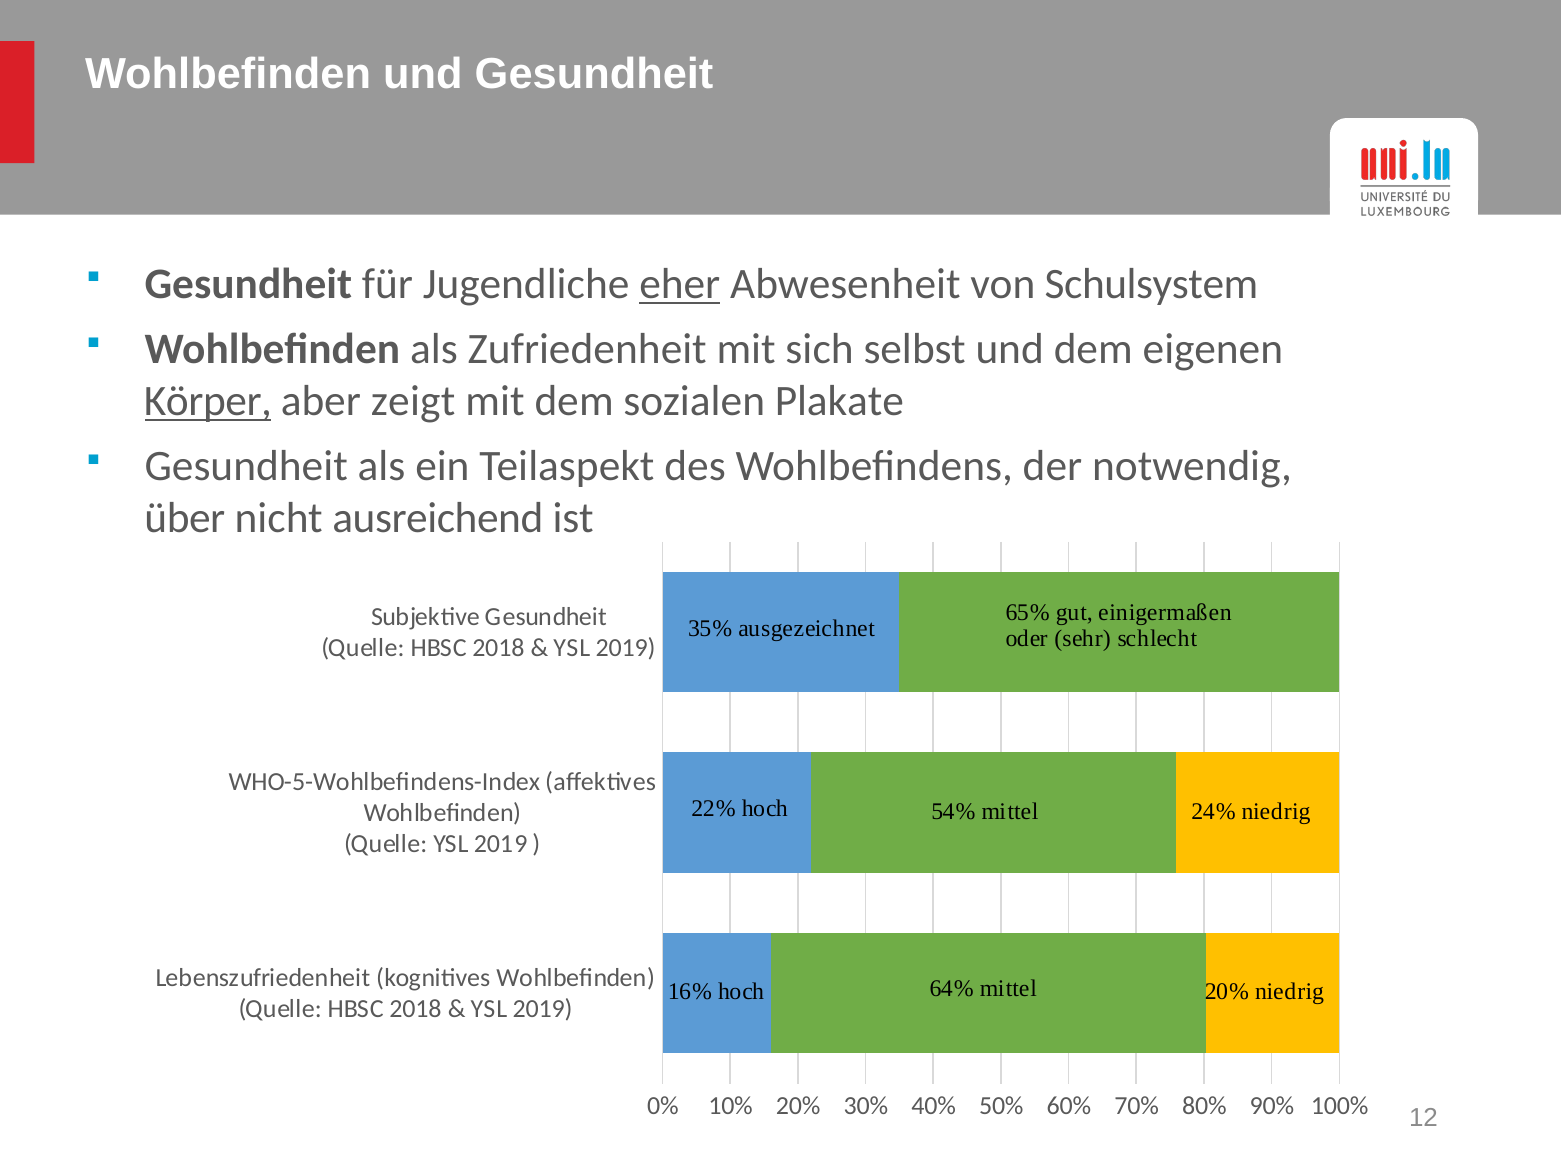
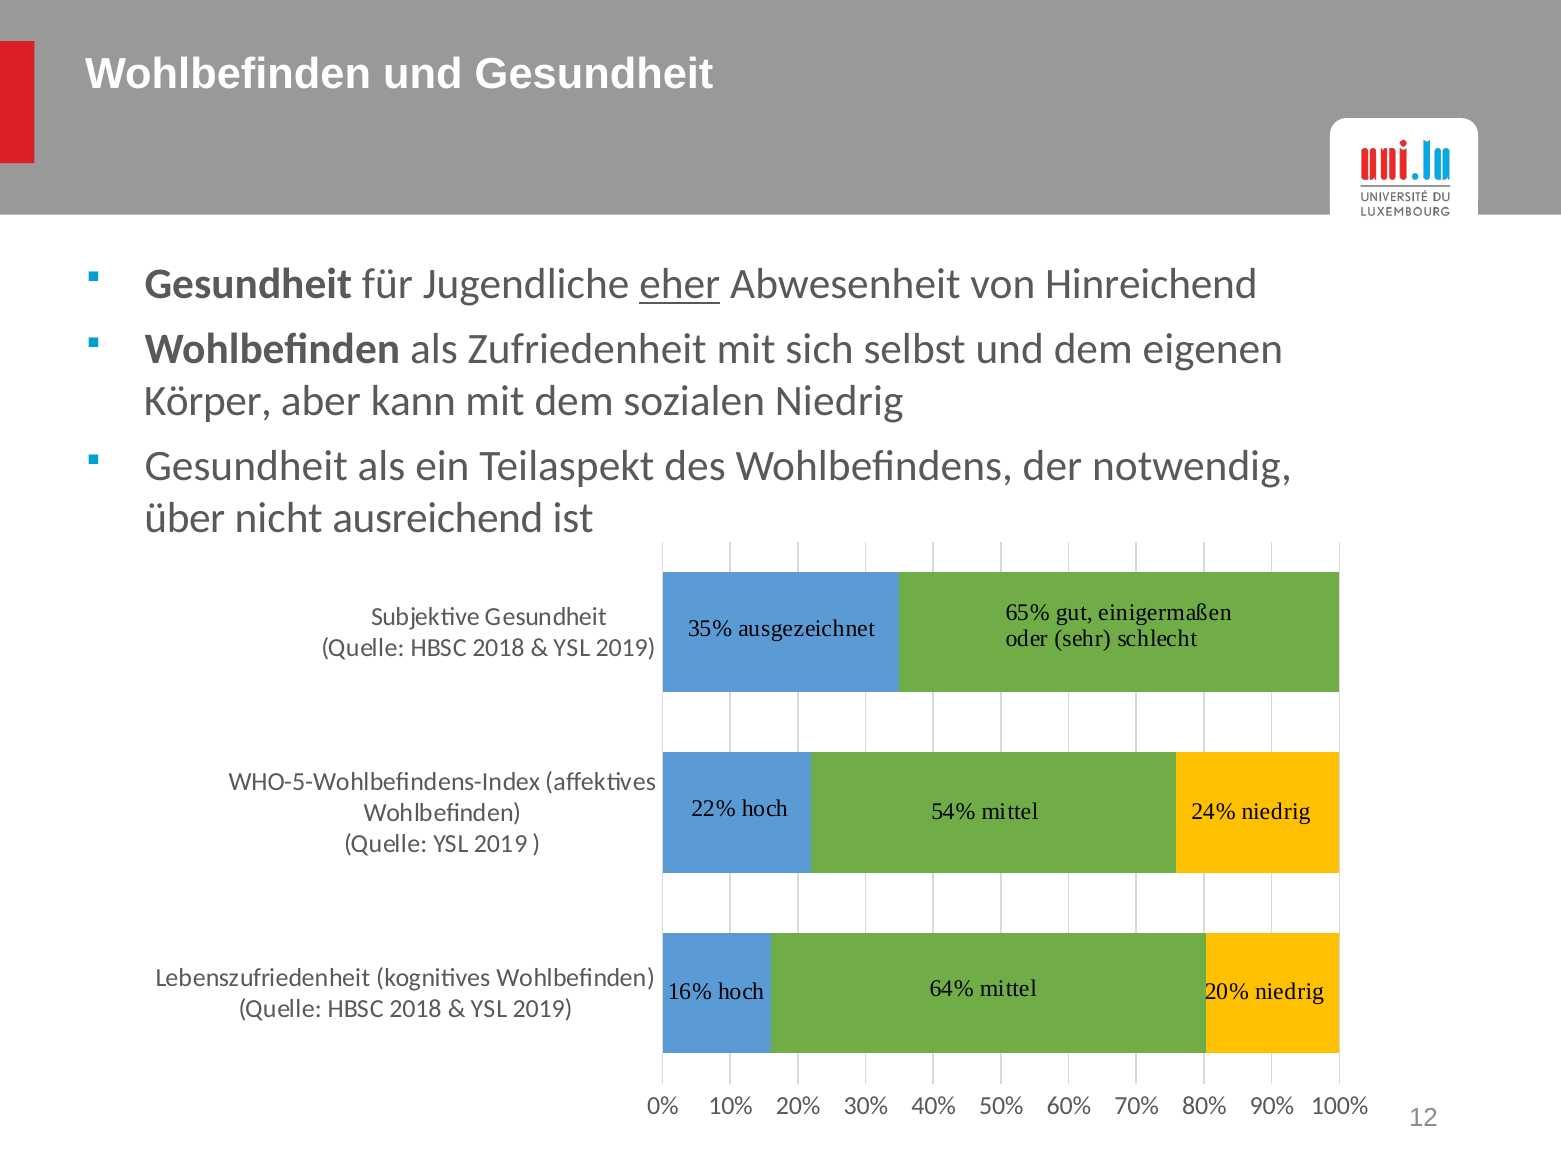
Schulsystem: Schulsystem -> Hinreichend (1151, 284)
Körper underline: present -> none (208, 401)
zeigt: zeigt -> kann (413, 401)
sozialen Plakate: Plakate -> Niedrig (839, 401)
